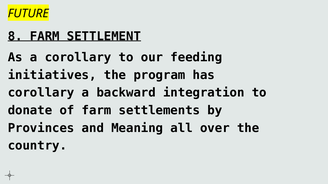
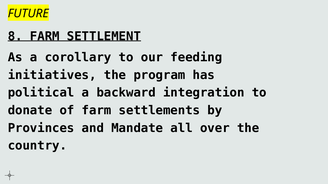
corollary: corollary -> political (41, 93)
Meaning: Meaning -> Mandate (137, 128)
